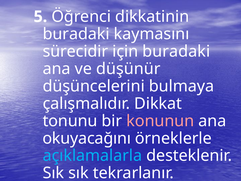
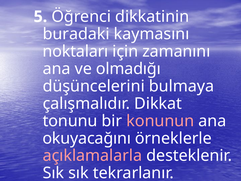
sürecidir: sürecidir -> noktaları (75, 51)
için buradaki: buradaki -> zamanını (176, 51)
düşünür: düşünür -> olmadığı (128, 69)
açıklamalarla colour: light blue -> pink (92, 155)
